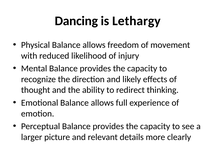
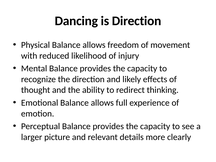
is Lethargy: Lethargy -> Direction (137, 21)
